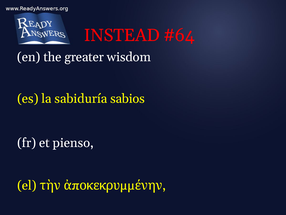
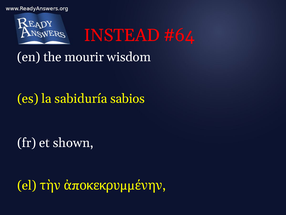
greater: greater -> mourir (84, 57)
pienso: pienso -> shown (73, 142)
